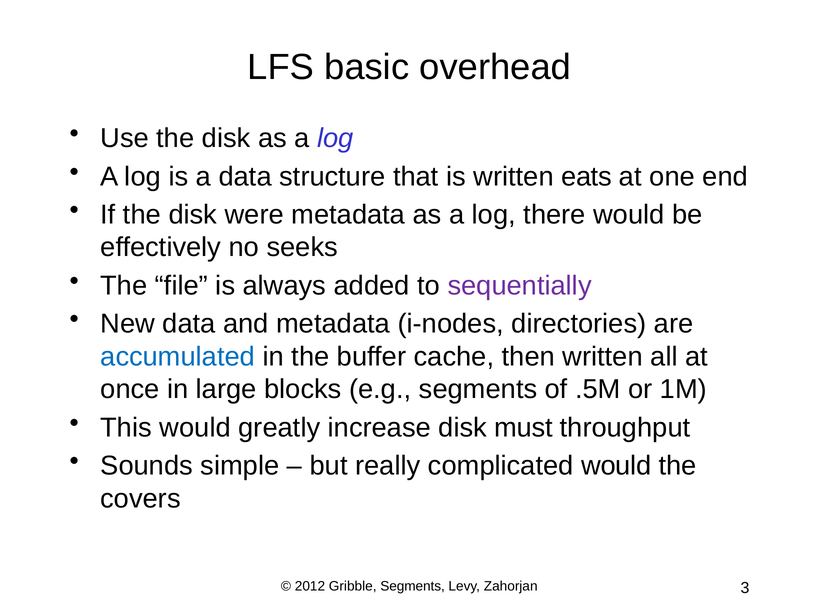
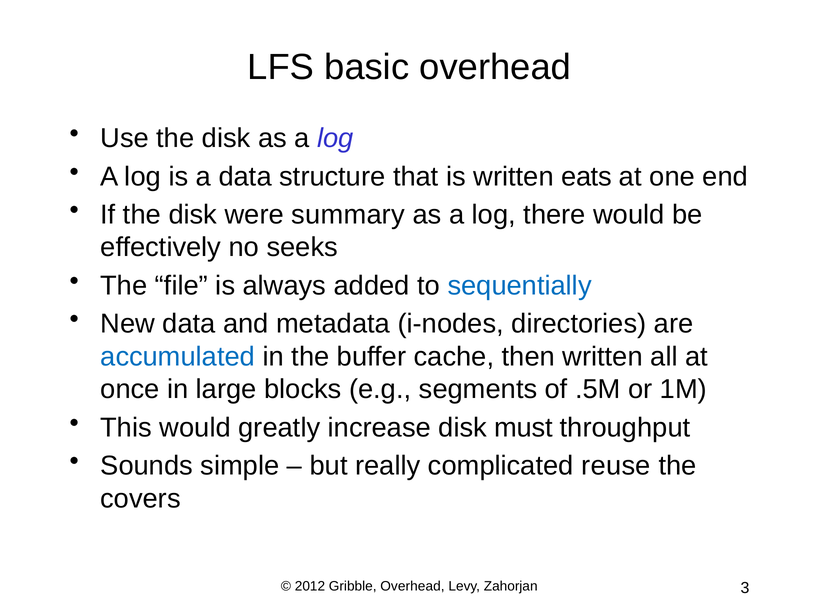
were metadata: metadata -> summary (348, 215)
sequentially colour: purple -> blue (520, 286)
complicated would: would -> reuse (616, 466)
Gribble Segments: Segments -> Overhead (412, 587)
